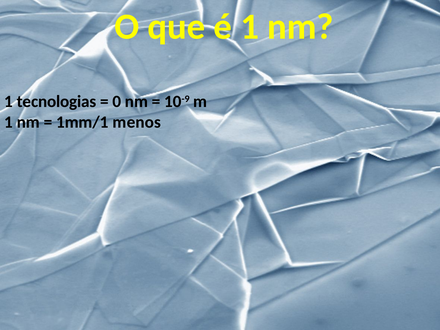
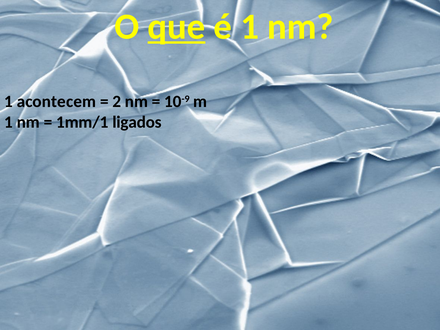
que underline: none -> present (176, 27)
tecnologias: tecnologias -> acontecem (56, 102)
0: 0 -> 2 (117, 102)
menos: menos -> ligados (137, 122)
